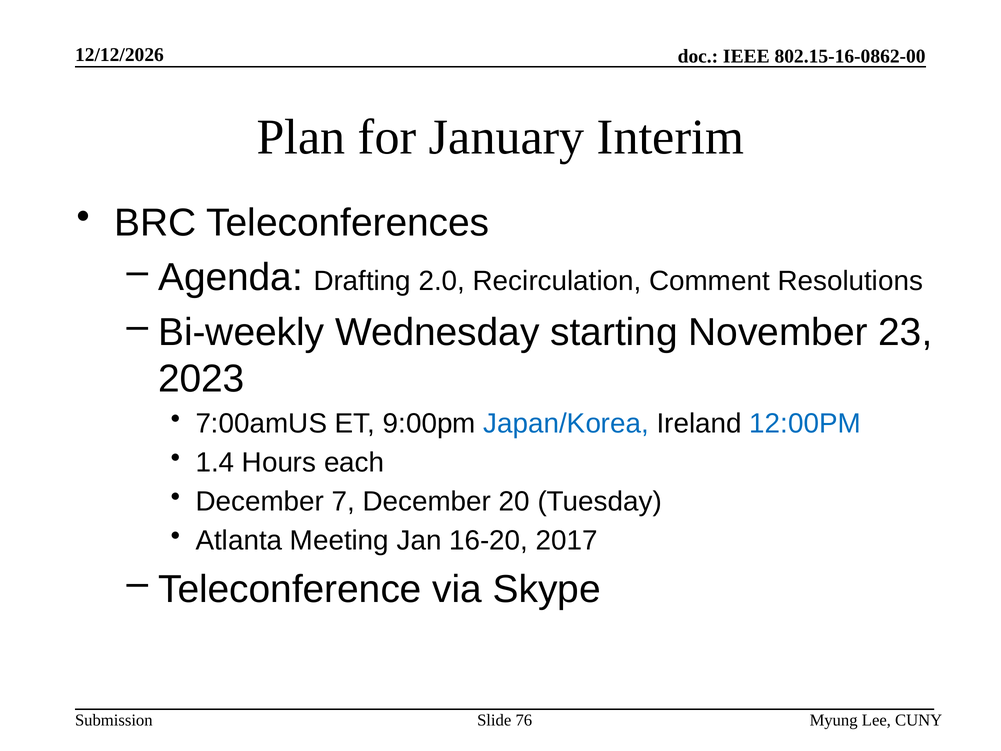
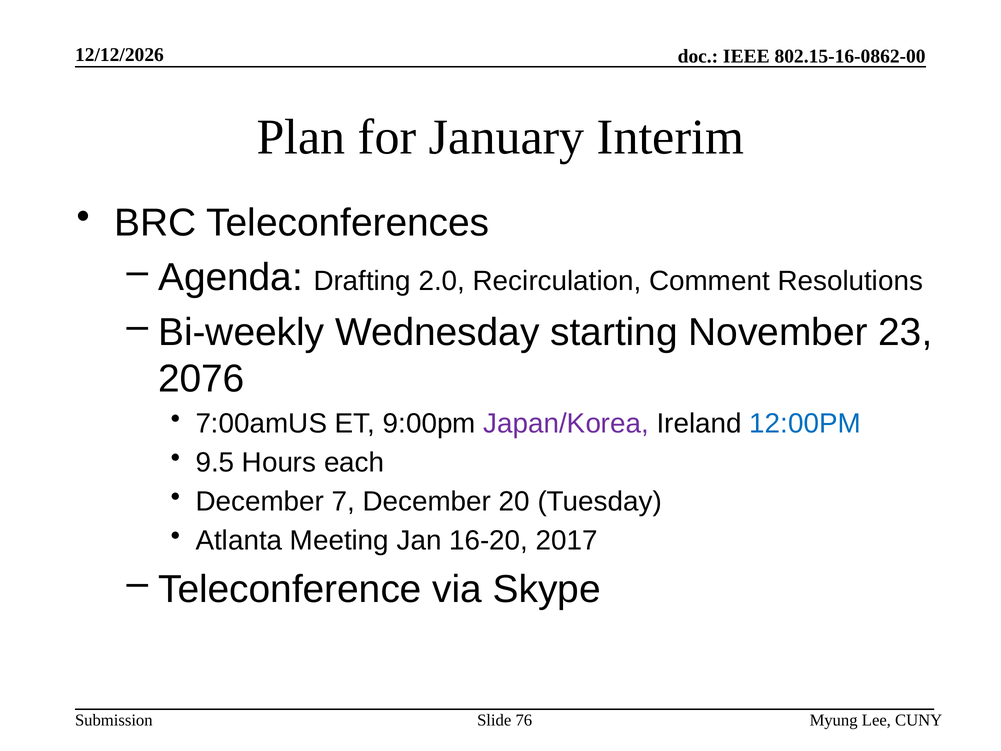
2023: 2023 -> 2076 (201, 379)
Japan/Korea colour: blue -> purple (566, 424)
1.4: 1.4 -> 9.5 (215, 463)
